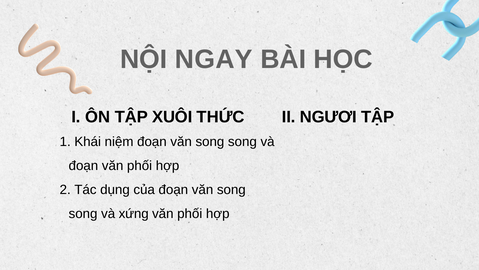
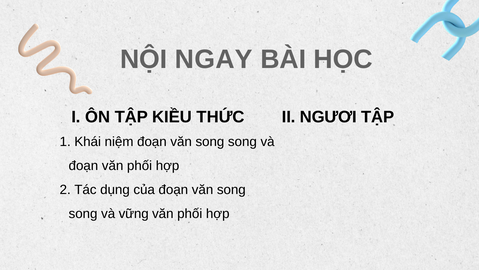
XUÔI: XUÔI -> KIỀU (172, 117)
xứng: xứng -> vững (134, 213)
